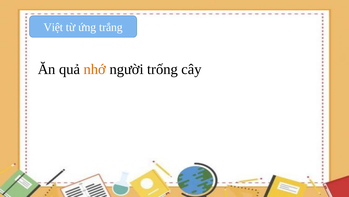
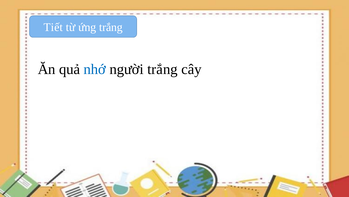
Việt: Việt -> Tiết (53, 27)
nhớ colour: orange -> blue (95, 69)
người trống: trống -> trắng (162, 69)
